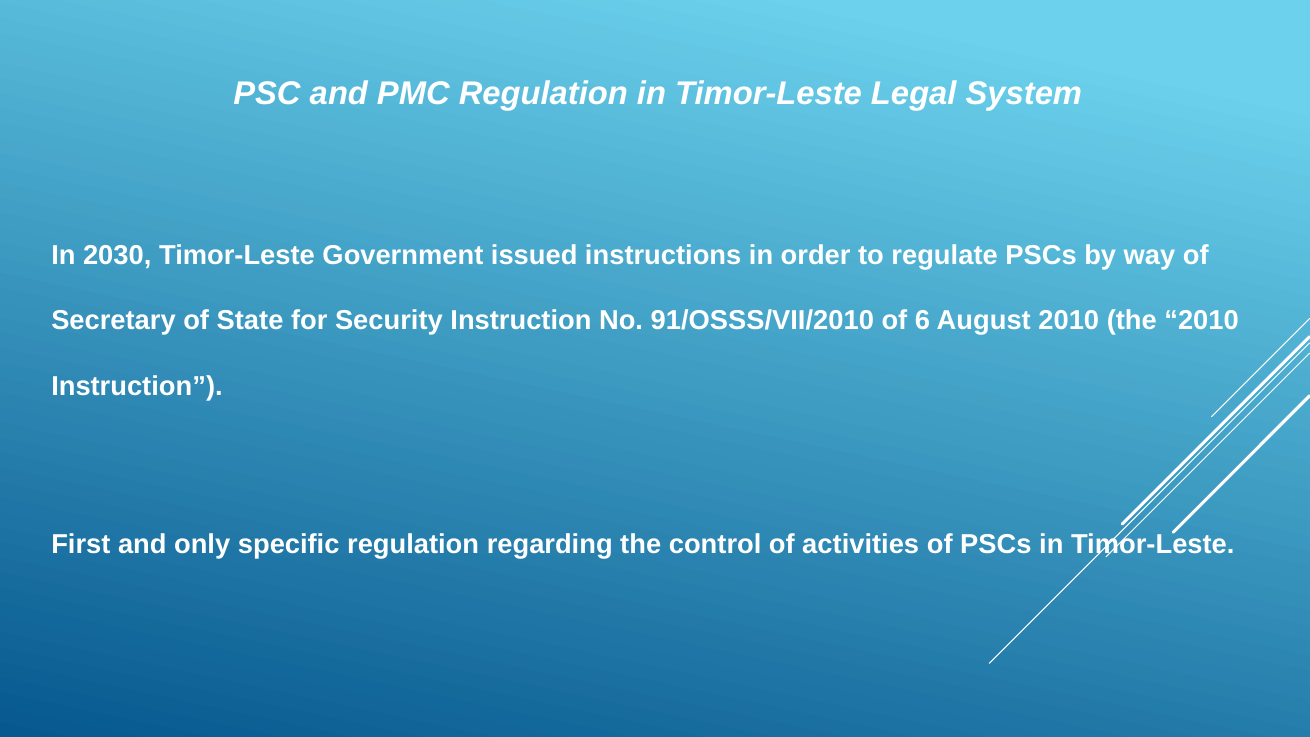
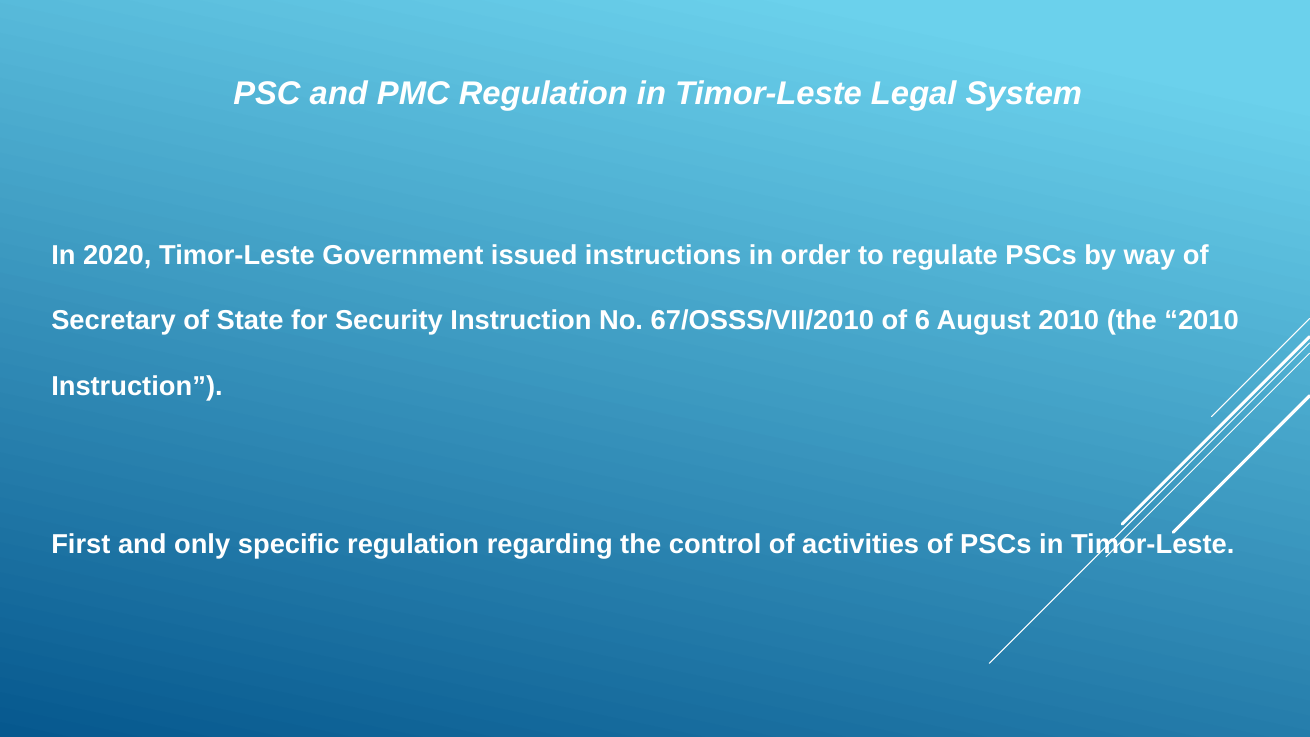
2030: 2030 -> 2020 (117, 255)
91/OSSS/VII/2010: 91/OSSS/VII/2010 -> 67/OSSS/VII/2010 (762, 321)
